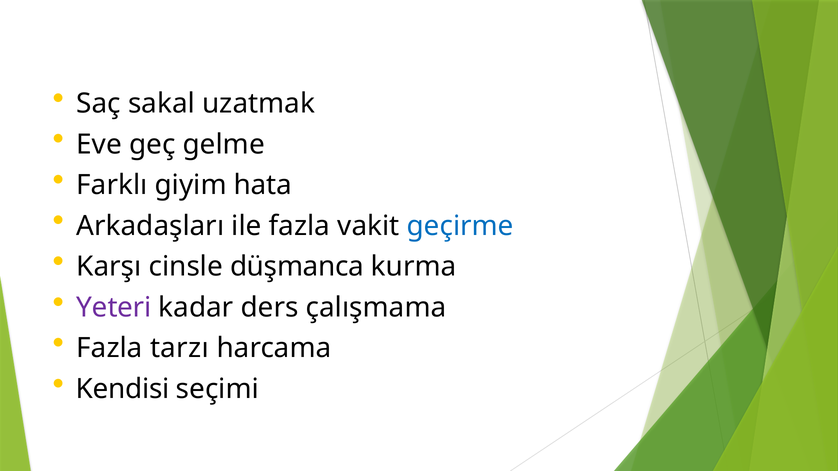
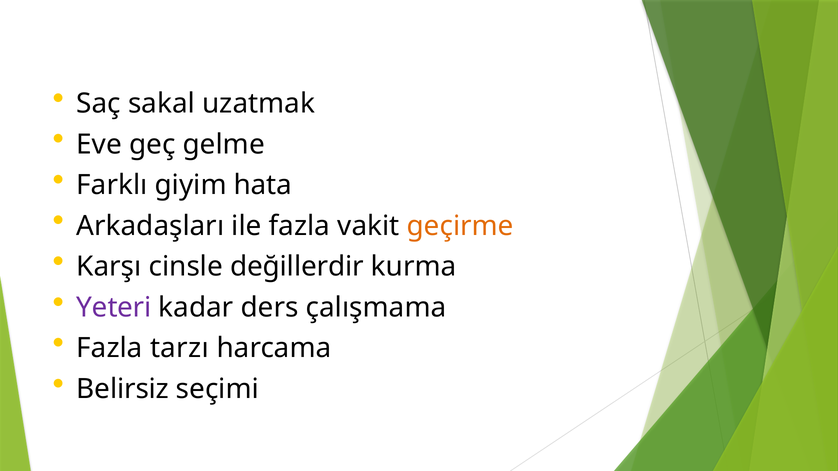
geçirme colour: blue -> orange (460, 226)
düşmanca: düşmanca -> değillerdir (297, 267)
Kendisi: Kendisi -> Belirsiz (123, 389)
